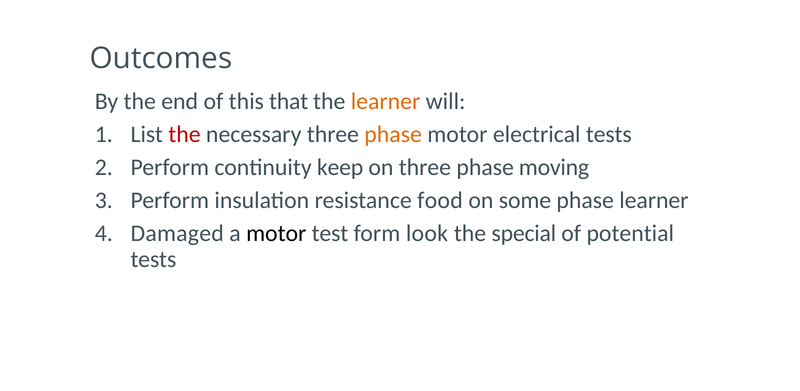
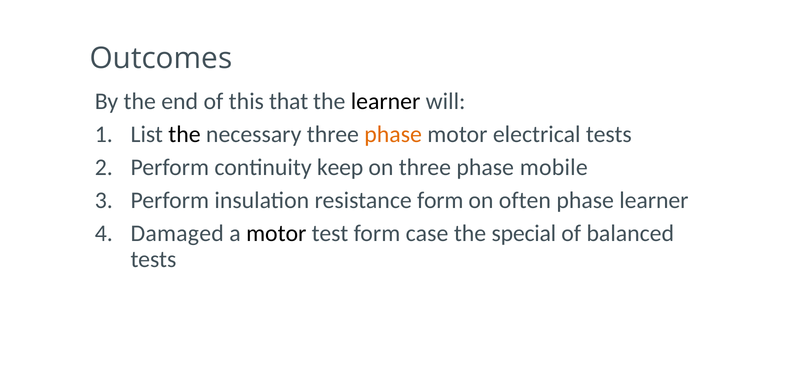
learner colour: orange -> black (386, 102)
the colour: red -> black (184, 135)
moving: moving -> mobile (554, 168)
resistance food: food -> form (440, 200)
some: some -> often (525, 200)
look: look -> case (427, 233)
potential: potential -> balanced (630, 233)
